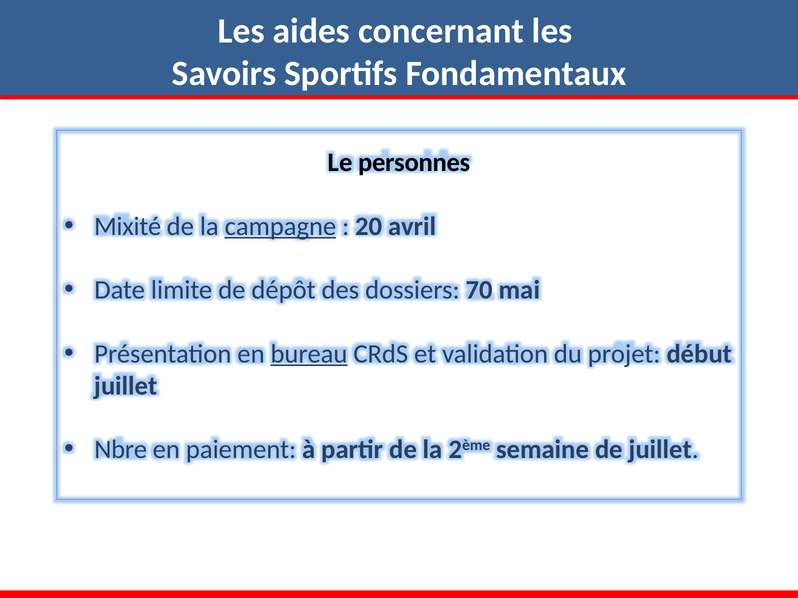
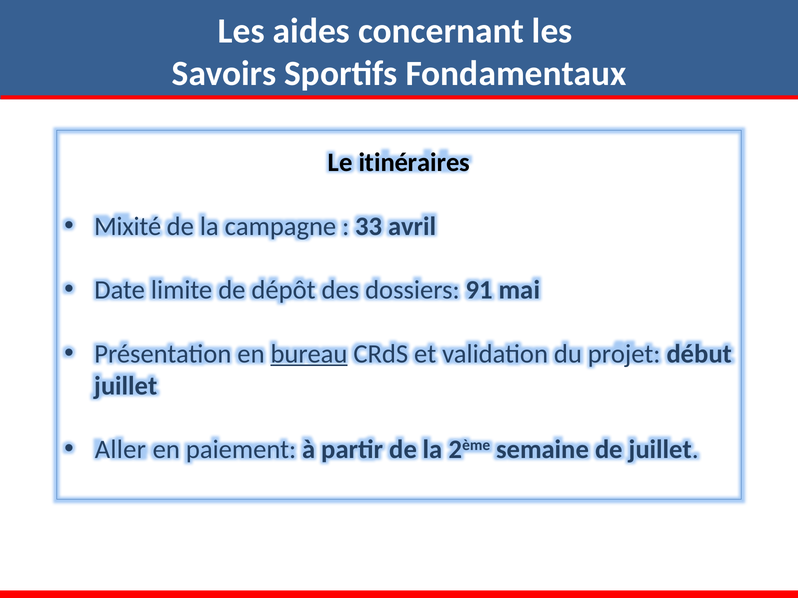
personnes: personnes -> itinéraires (414, 163)
campagne underline: present -> none (280, 227)
20: 20 -> 33 (369, 227)
70: 70 -> 91 (479, 290)
Nbre: Nbre -> Aller (120, 450)
